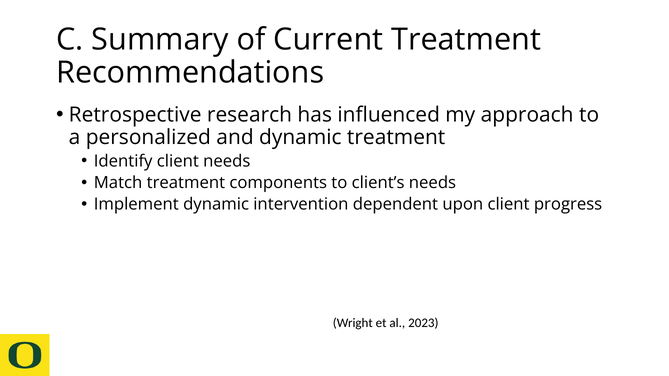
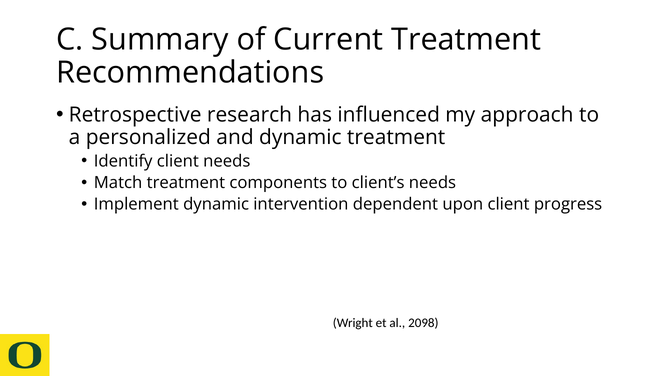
2023: 2023 -> 2098 (423, 323)
